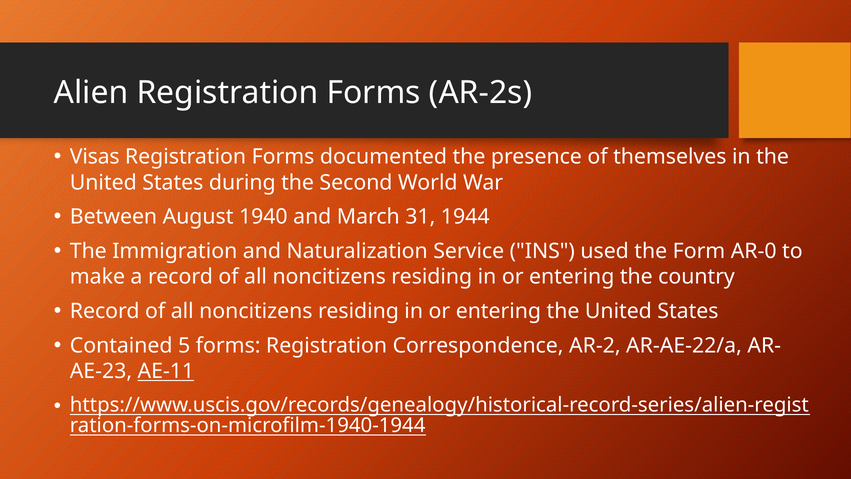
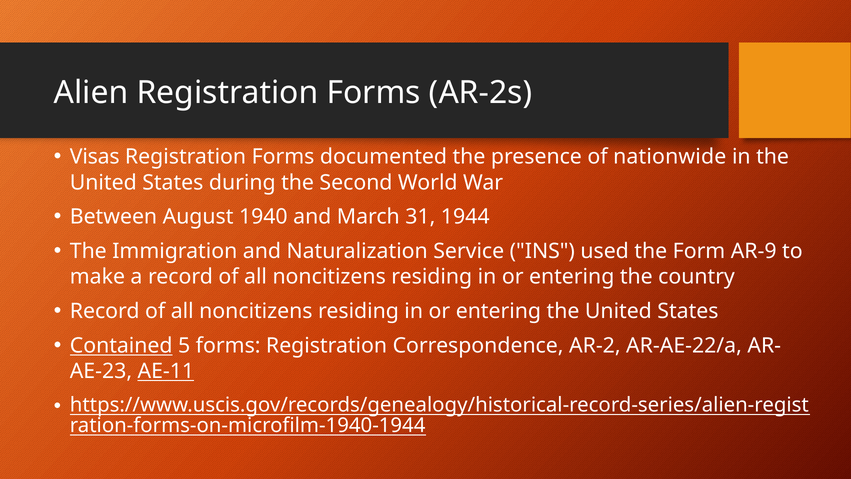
themselves: themselves -> nationwide (670, 157)
AR-0: AR-0 -> AR-9 (754, 251)
Contained underline: none -> present (121, 346)
